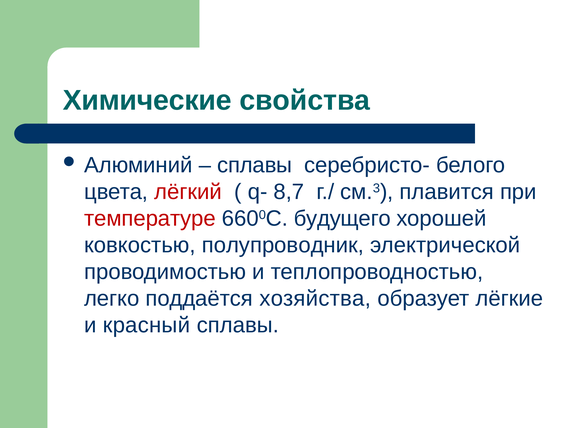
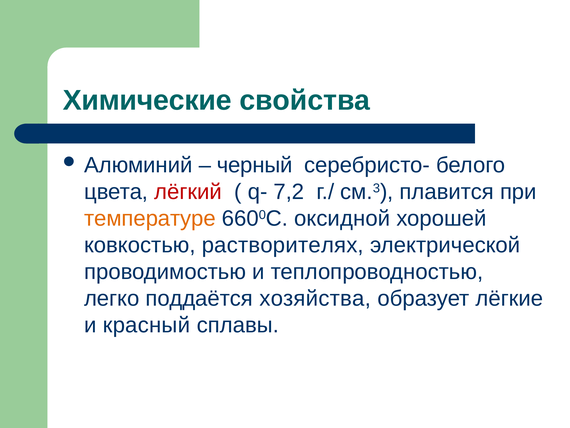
сплавы: сплавы -> черный (255, 165)
8,7: 8,7 -> 7,2 (289, 192)
температуре colour: red -> orange (150, 218)
будущего: будущего -> оксидной (342, 218)
полупроводник: полупроводник -> растворителях (283, 245)
